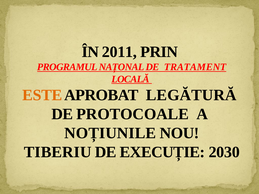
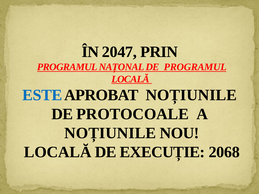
2011: 2011 -> 2047 (119, 52)
DE TRATAMENT: TRATAMENT -> PROGRAMUL (195, 67)
ESTE colour: orange -> blue (42, 95)
APROBAT LEGĂTURĂ: LEGĂTURĂ -> NOȚIUNILE (191, 95)
TIBERIU: TIBERIU -> LOCALĂ (58, 152)
2030: 2030 -> 2068 (224, 152)
